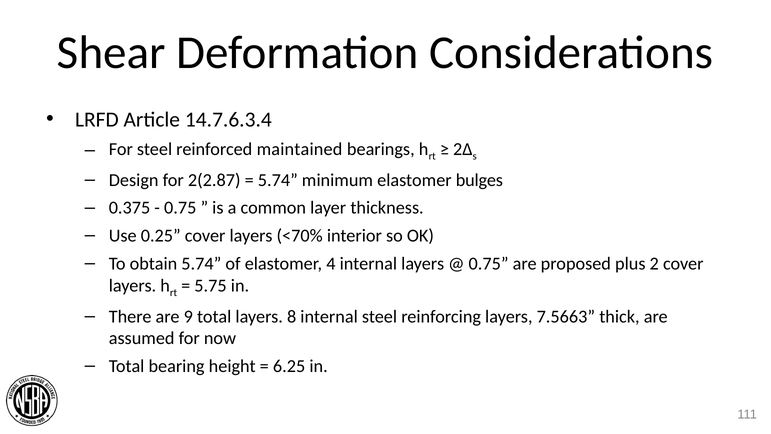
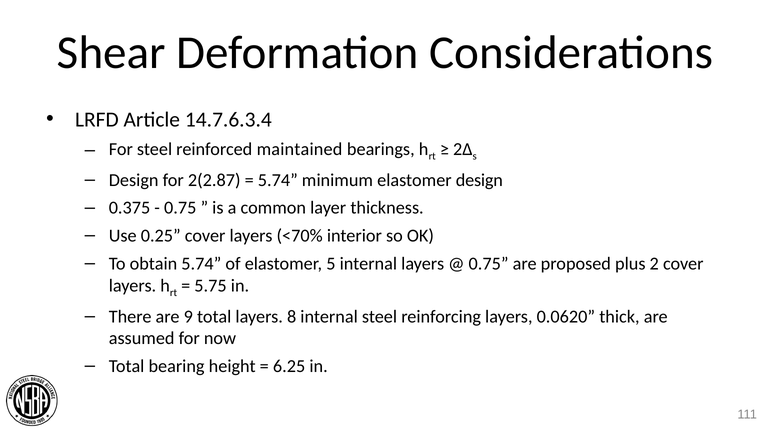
elastomer bulges: bulges -> design (479, 180)
4: 4 -> 5 (331, 263)
7.5663: 7.5663 -> 0.0620 (566, 316)
